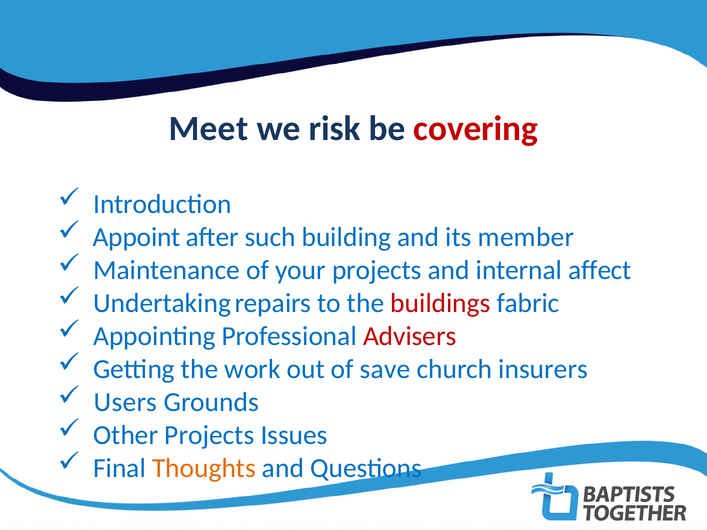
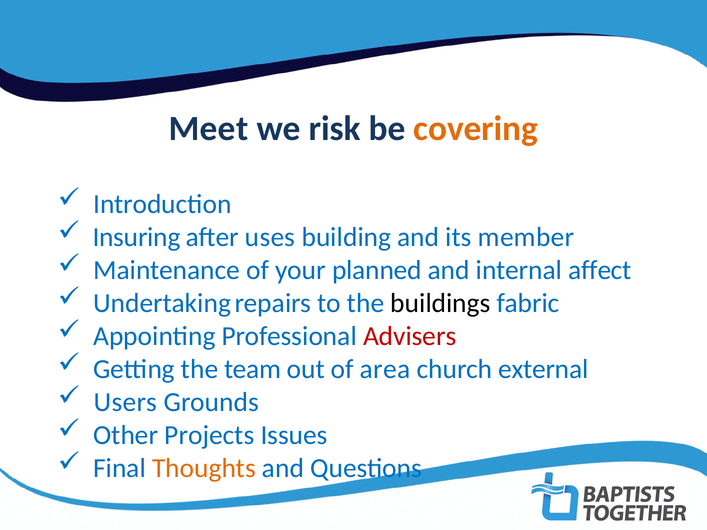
covering colour: red -> orange (476, 129)
Appoint: Appoint -> Insuring (137, 237)
such: such -> uses (270, 237)
your projects: projects -> planned (377, 270)
buildings colour: red -> black (440, 303)
work: work -> team (253, 369)
save: save -> area (385, 369)
insurers: insurers -> external (543, 369)
